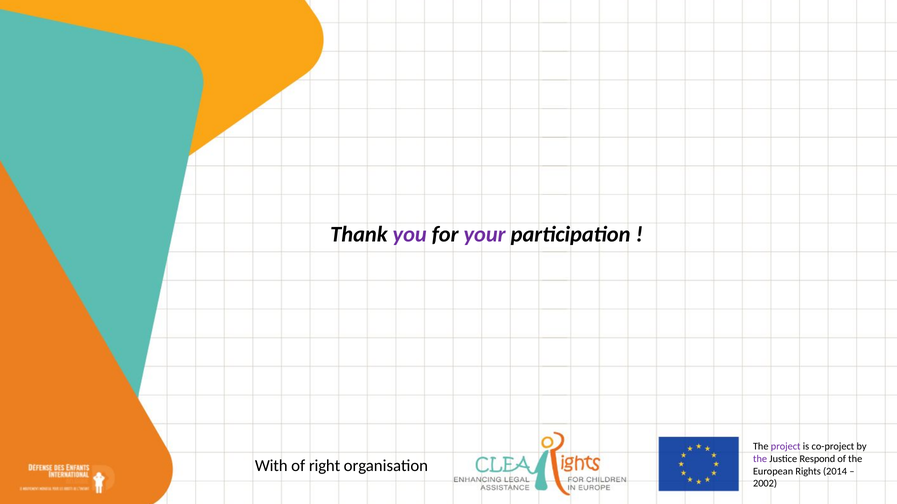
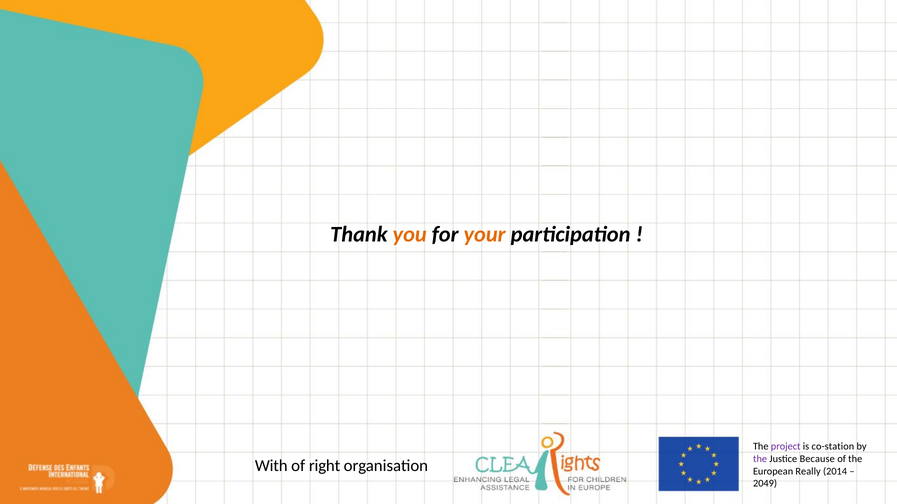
you colour: purple -> orange (410, 235)
your colour: purple -> orange (485, 235)
co-project: co-project -> co-station (833, 447)
Respond: Respond -> Because (817, 459)
Rights: Rights -> Really (808, 472)
2002: 2002 -> 2049 (765, 484)
